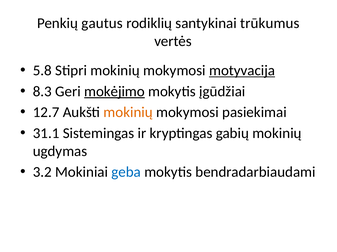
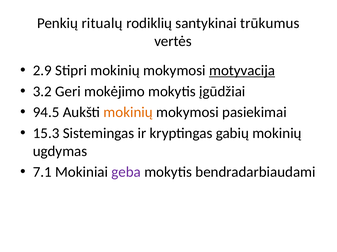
gautus: gautus -> ritualų (102, 23)
5.8: 5.8 -> 2.9 (42, 71)
8.3: 8.3 -> 3.2 (42, 92)
mokėjimo underline: present -> none (114, 92)
12.7: 12.7 -> 94.5 (46, 113)
31.1: 31.1 -> 15.3 (46, 134)
3.2: 3.2 -> 7.1 (42, 173)
geba colour: blue -> purple (126, 173)
